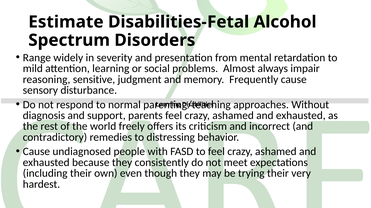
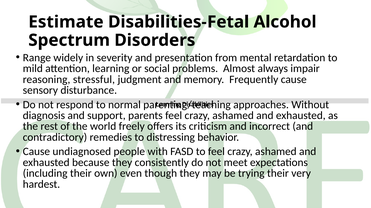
sensitive: sensitive -> stressful (94, 80)
